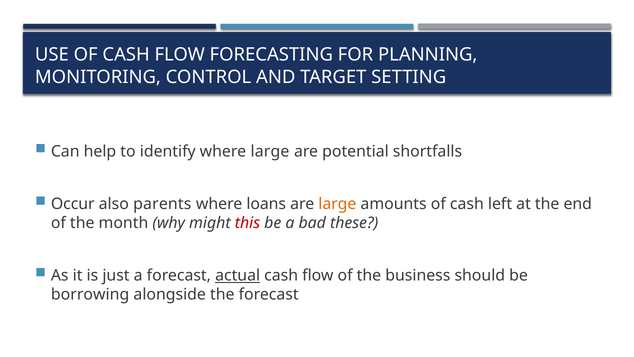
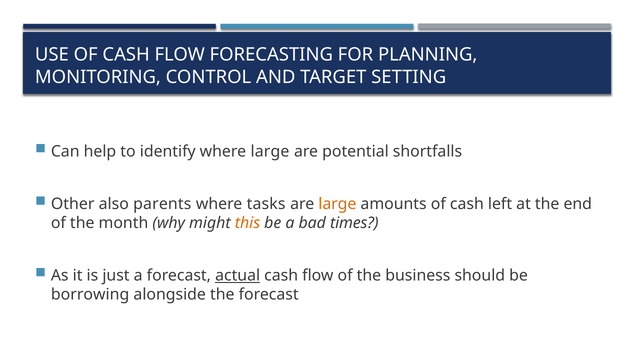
Occur: Occur -> Other (73, 204)
loans: loans -> tasks (266, 204)
this colour: red -> orange (247, 223)
these: these -> times (354, 223)
